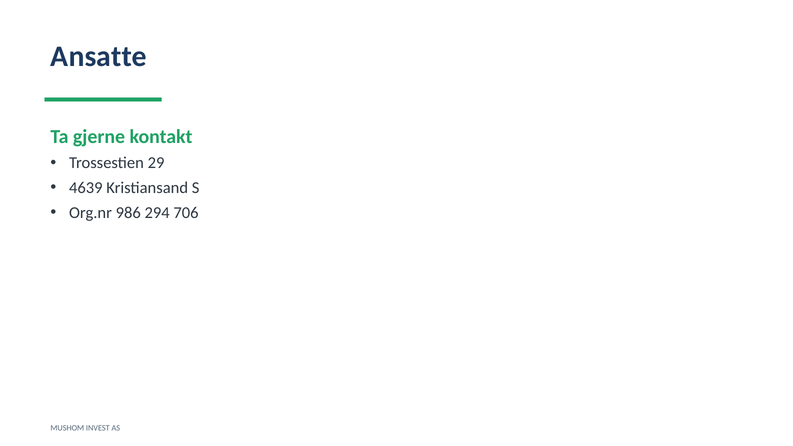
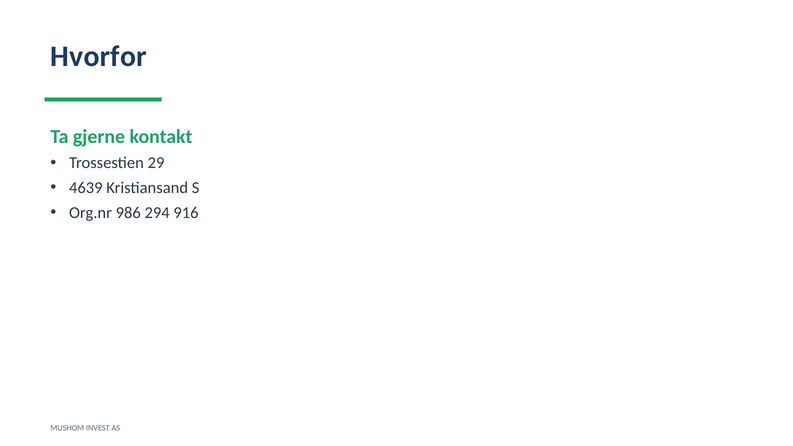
Ansatte: Ansatte -> Hvorfor (99, 57)
706: 706 -> 916 (186, 213)
